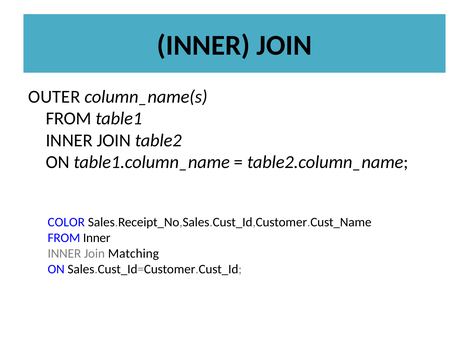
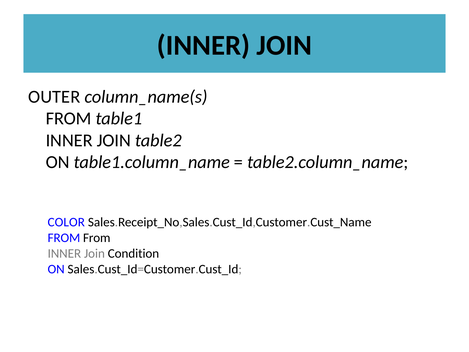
FROM Inner: Inner -> From (97, 238)
Matching: Matching -> Condition (133, 253)
